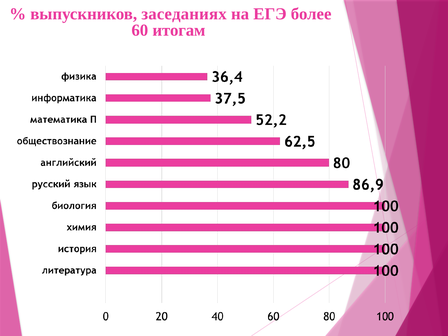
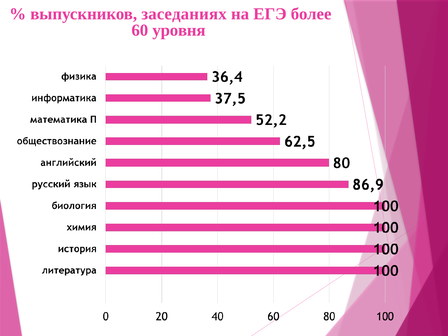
итогам: итогам -> уровня (179, 30)
